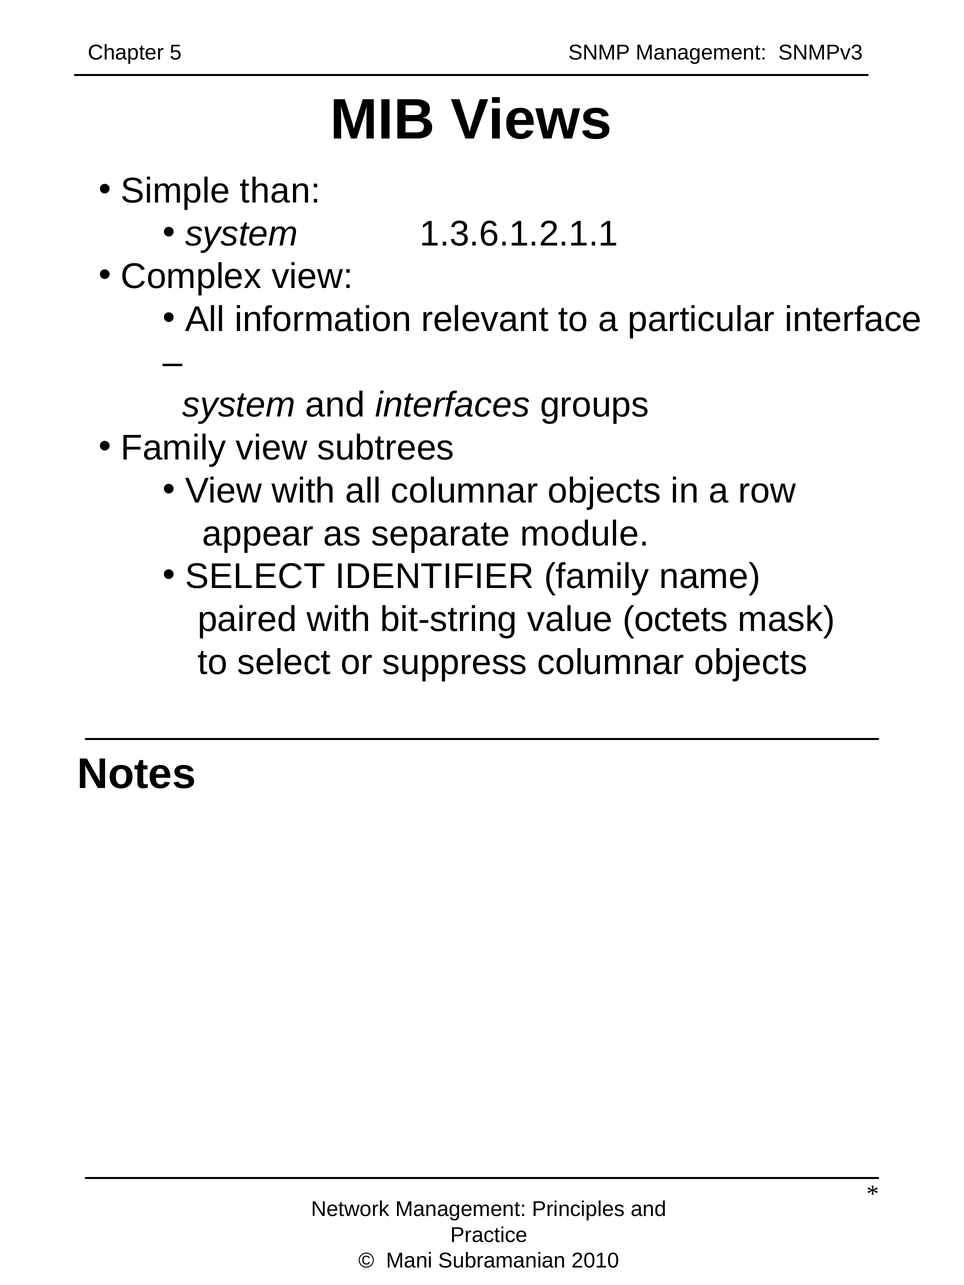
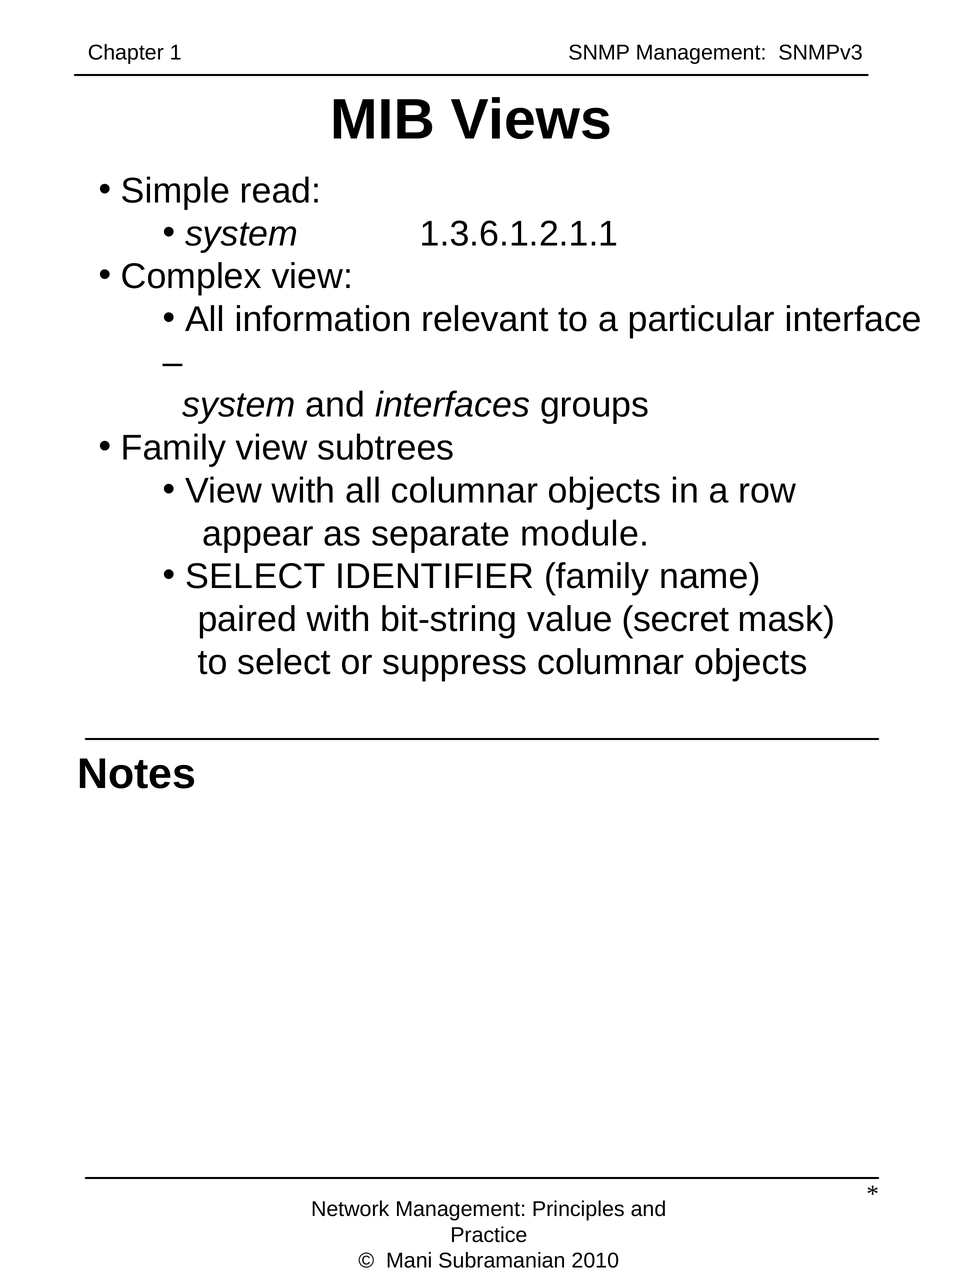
5: 5 -> 1 (176, 53)
than: than -> read (281, 191)
octets: octets -> secret (675, 620)
